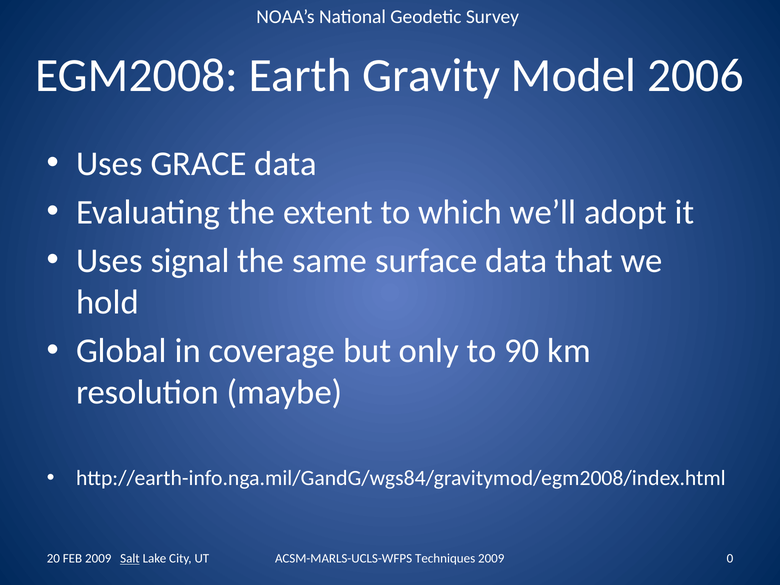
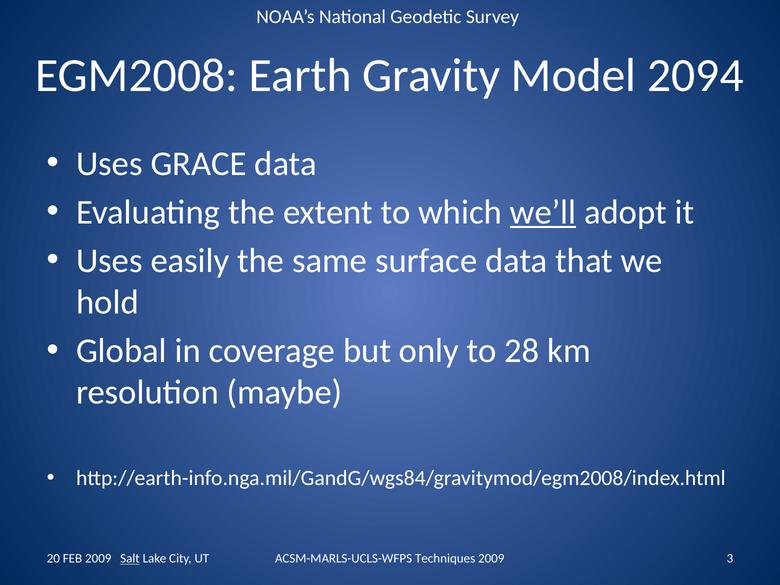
2006: 2006 -> 2094 (695, 76)
we’ll underline: none -> present (543, 212)
signal: signal -> easily (190, 261)
90: 90 -> 28 (522, 351)
0: 0 -> 3 (730, 559)
